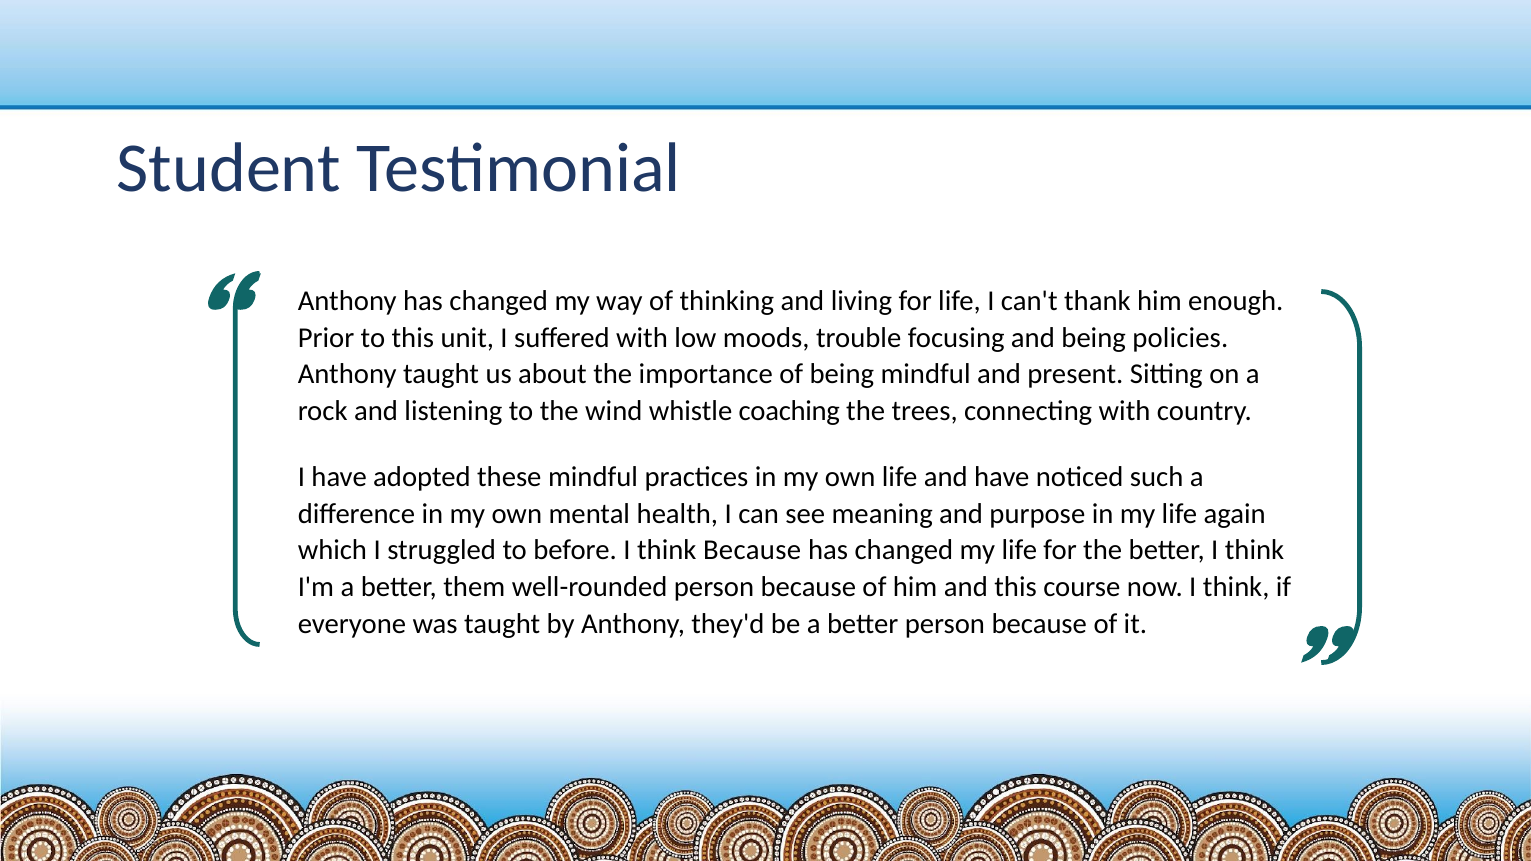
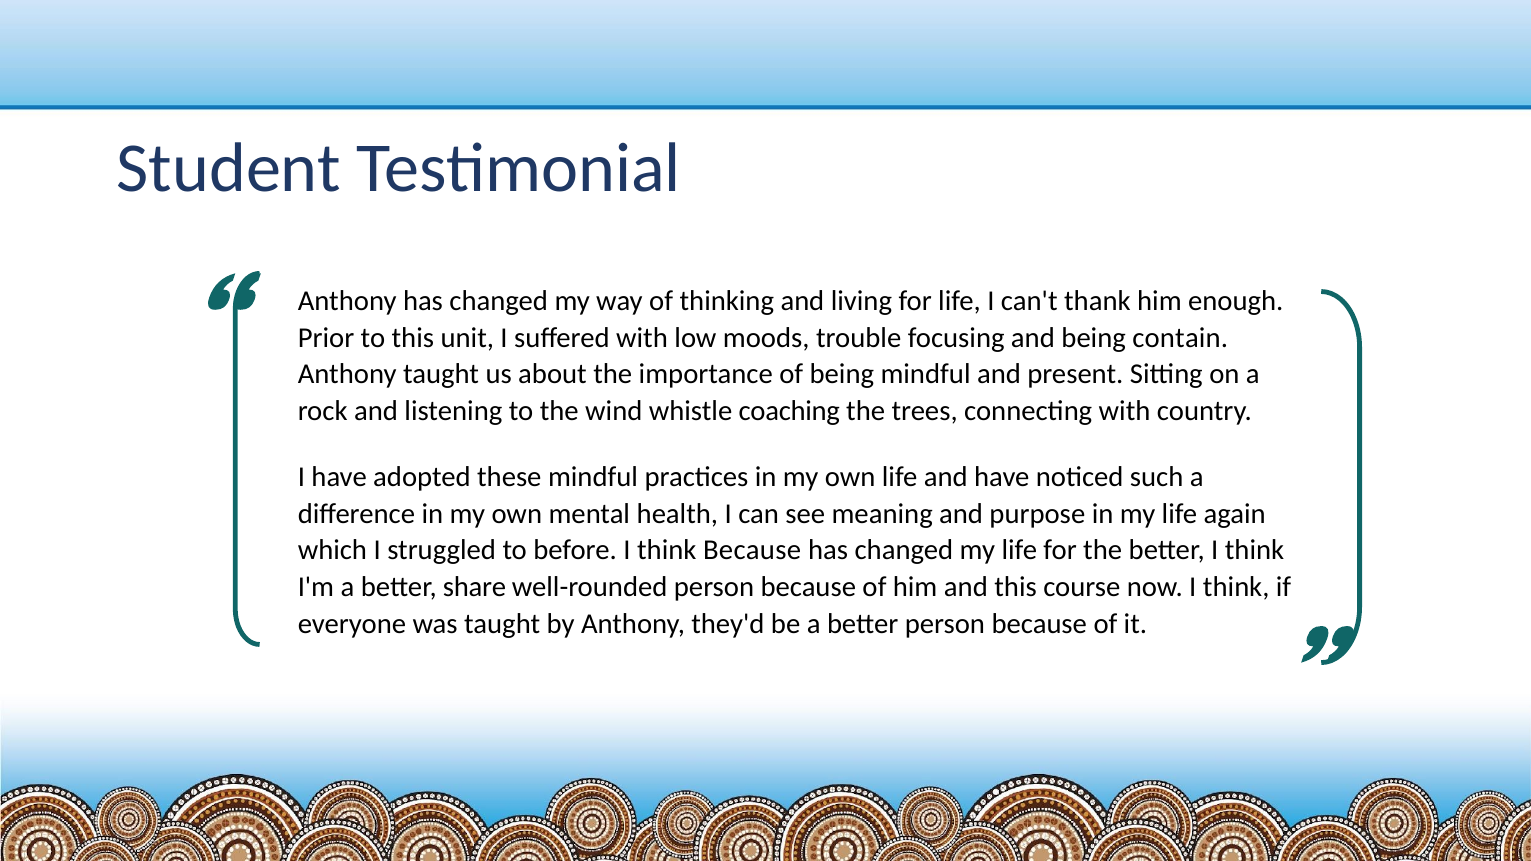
policies: policies -> contain (1180, 338)
them: them -> share (474, 587)
